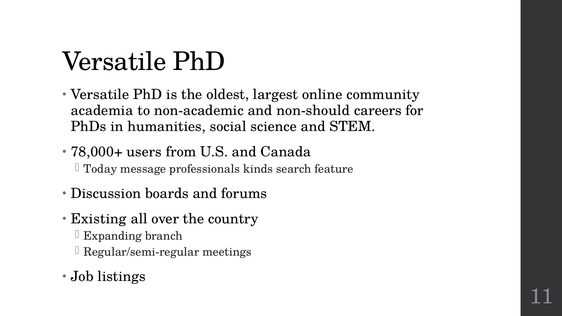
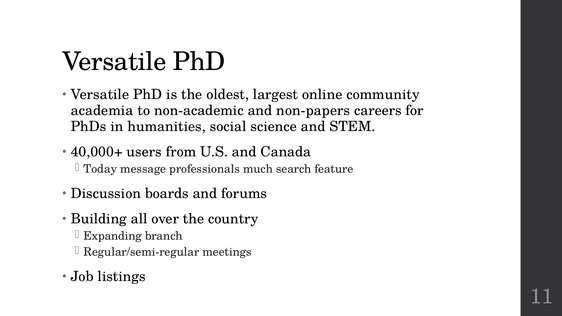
non-should: non-should -> non-papers (313, 111)
78,000+: 78,000+ -> 40,000+ (97, 152)
kinds: kinds -> much (258, 169)
Existing: Existing -> Building (99, 219)
